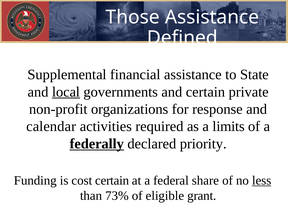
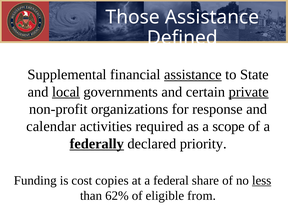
assistance underline: none -> present (193, 75)
private underline: none -> present (249, 92)
limits: limits -> scope (229, 126)
cost certain: certain -> copies (112, 180)
73%: 73% -> 62% (117, 196)
grant: grant -> from (202, 196)
